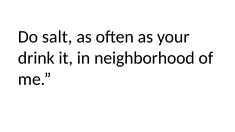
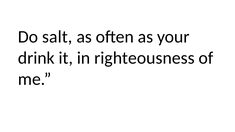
neighborhood: neighborhood -> righteousness (144, 58)
